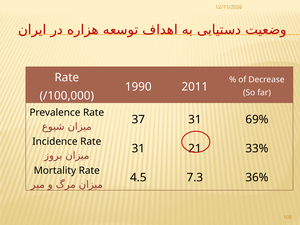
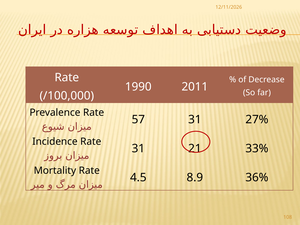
37: 37 -> 57 (138, 119)
69%: 69% -> 27% (257, 119)
7.3: 7.3 -> 8.9 (195, 178)
